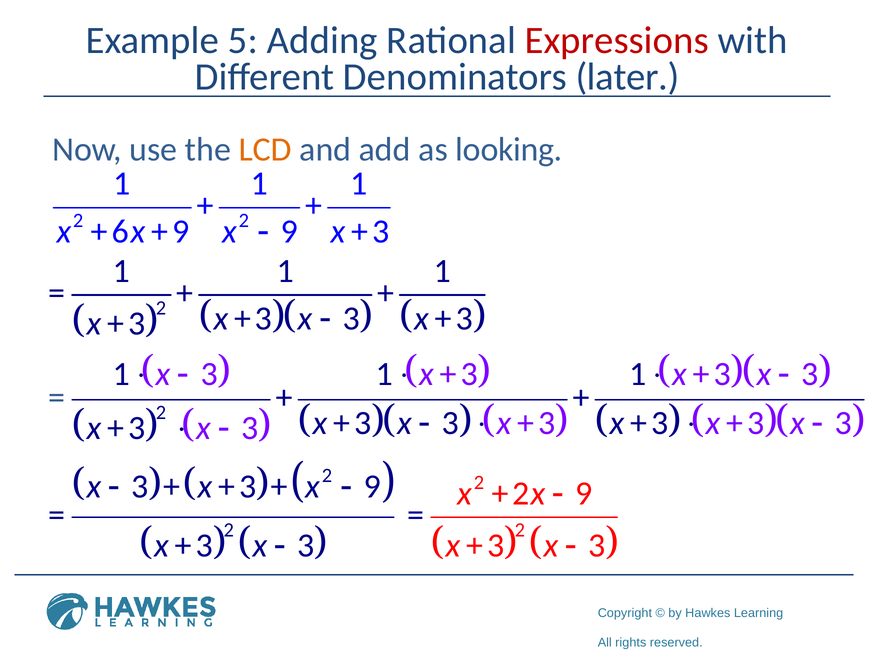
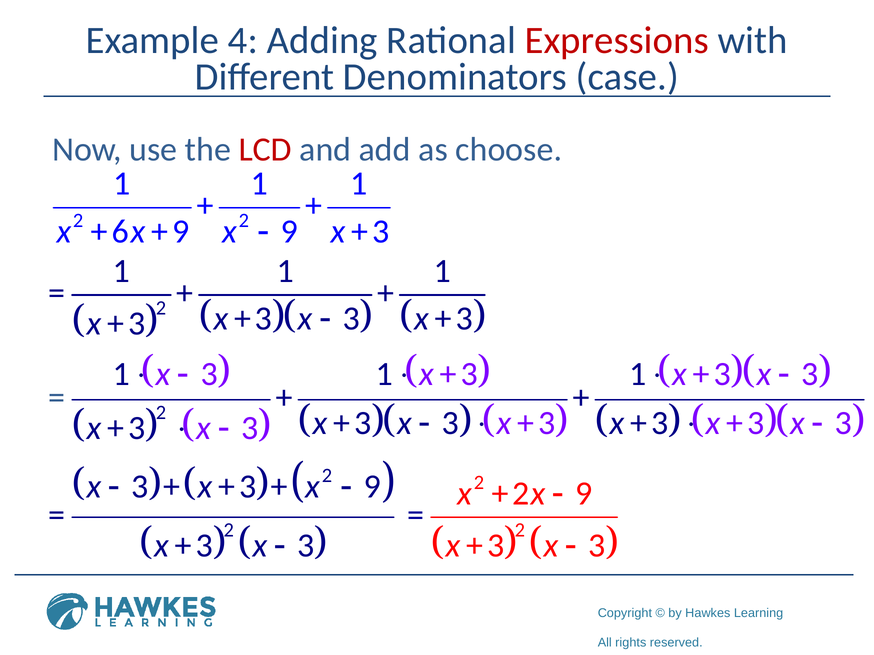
5: 5 -> 4 (243, 41)
later: later -> case (627, 77)
LCD colour: orange -> red (265, 149)
looking: looking -> choose (509, 149)
